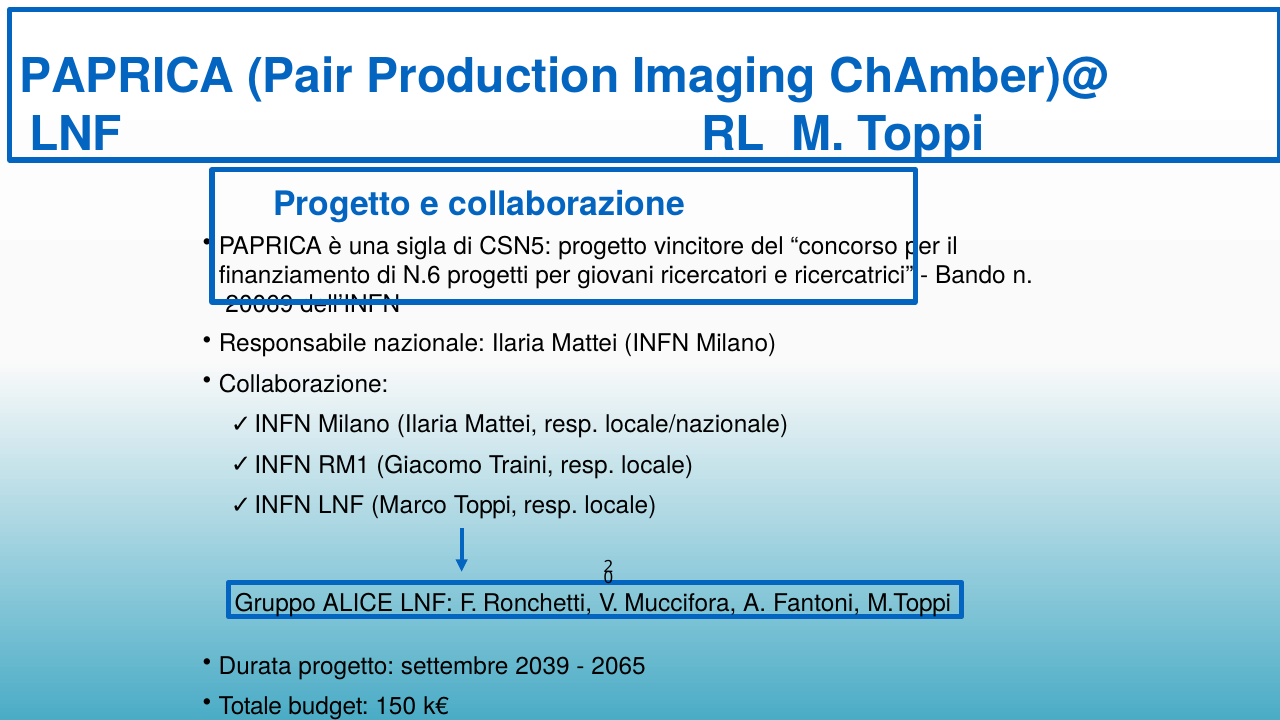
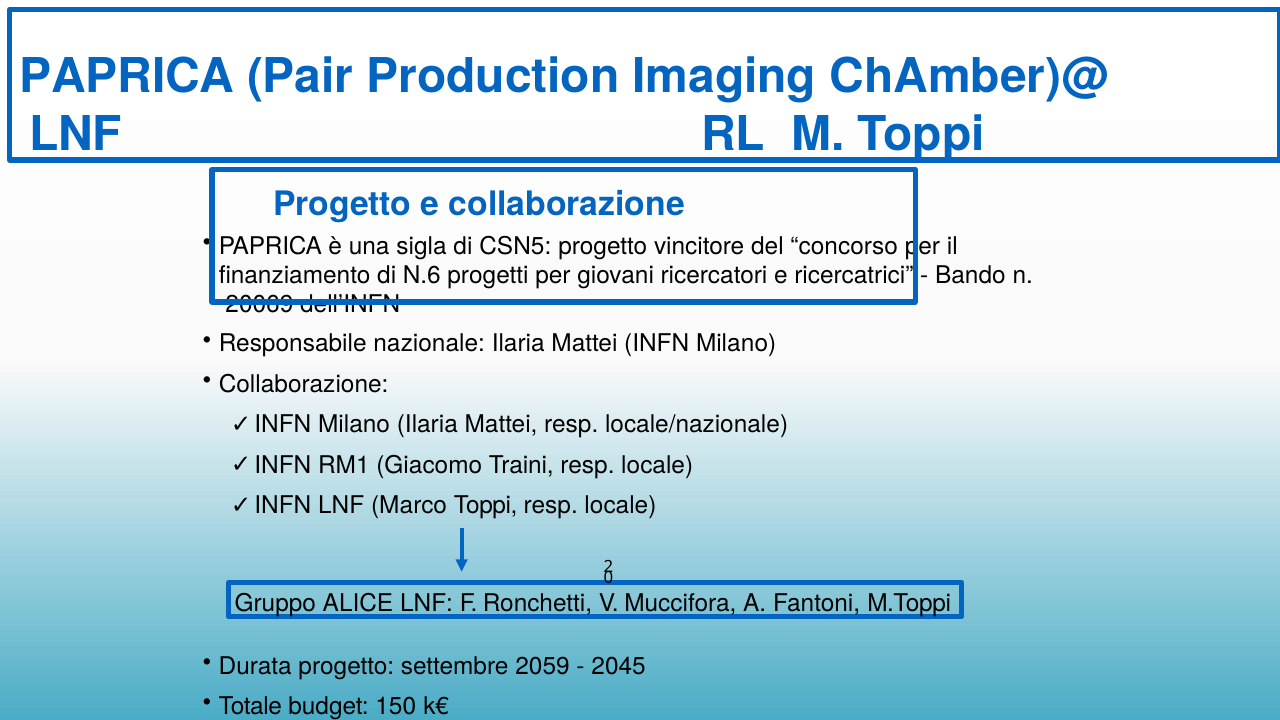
2039: 2039 -> 2059 (543, 666)
2065: 2065 -> 2045 (619, 666)
